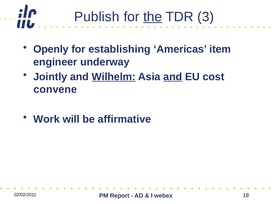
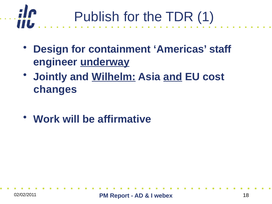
the underline: present -> none (153, 17)
3: 3 -> 1 (206, 17)
Openly: Openly -> Design (51, 49)
establishing: establishing -> containment (120, 49)
item: item -> staff (220, 49)
underway underline: none -> present (105, 62)
convene: convene -> changes (55, 89)
